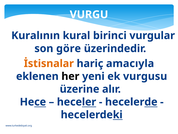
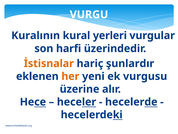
birinci: birinci -> yerleri (110, 35)
göre: göre -> harfi (69, 48)
amacıyla: amacıyla -> şunlardır (130, 63)
her colour: black -> orange (70, 76)
